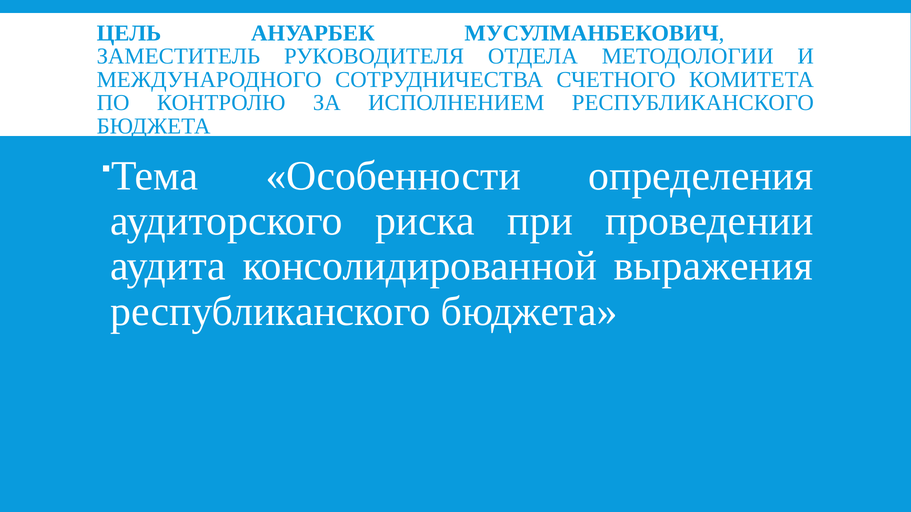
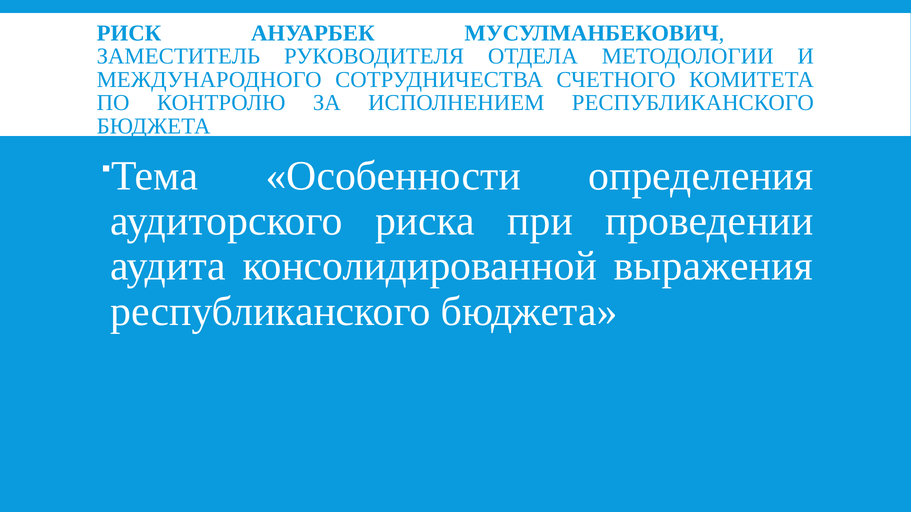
ЦЕЛЬ: ЦЕЛЬ -> РИСК (129, 33)
